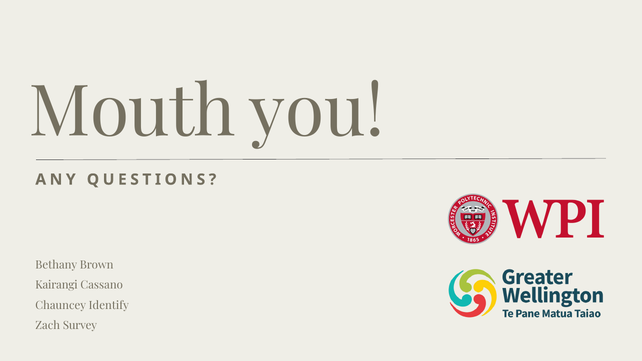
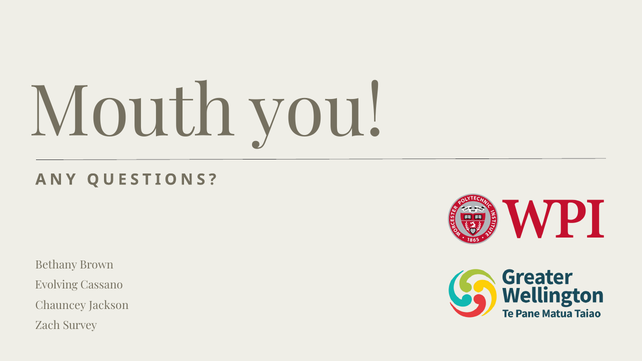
Kairangi: Kairangi -> Evolving (56, 285)
Identify: Identify -> Jackson (109, 305)
